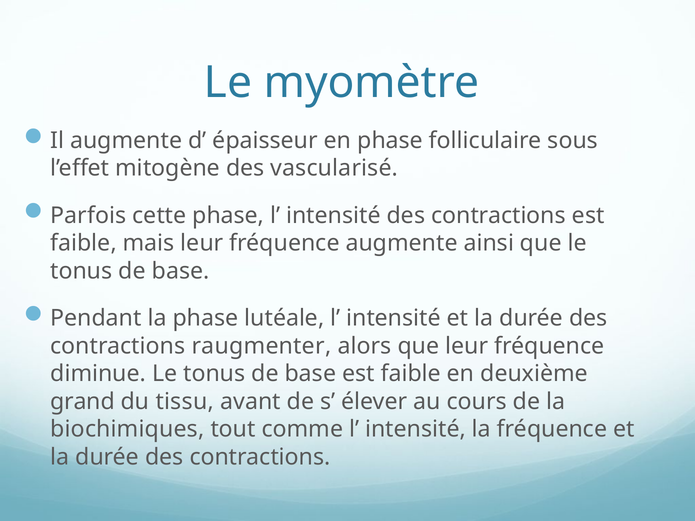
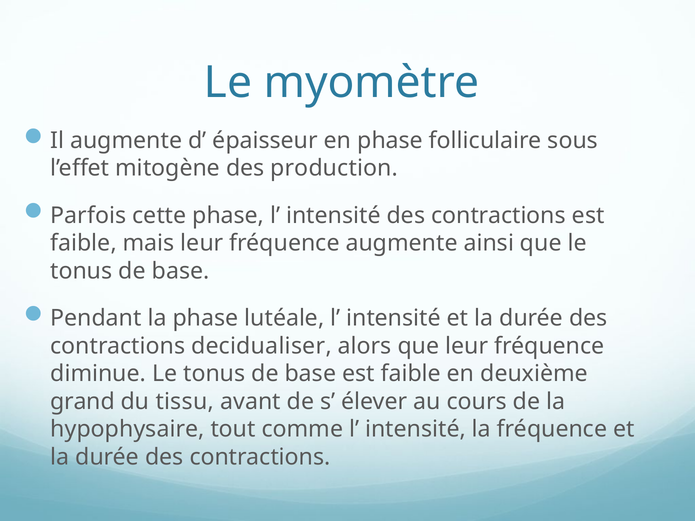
vascularisé: vascularisé -> production (334, 168)
raugmenter: raugmenter -> decidualiser (261, 346)
biochimiques: biochimiques -> hypophysaire (127, 429)
